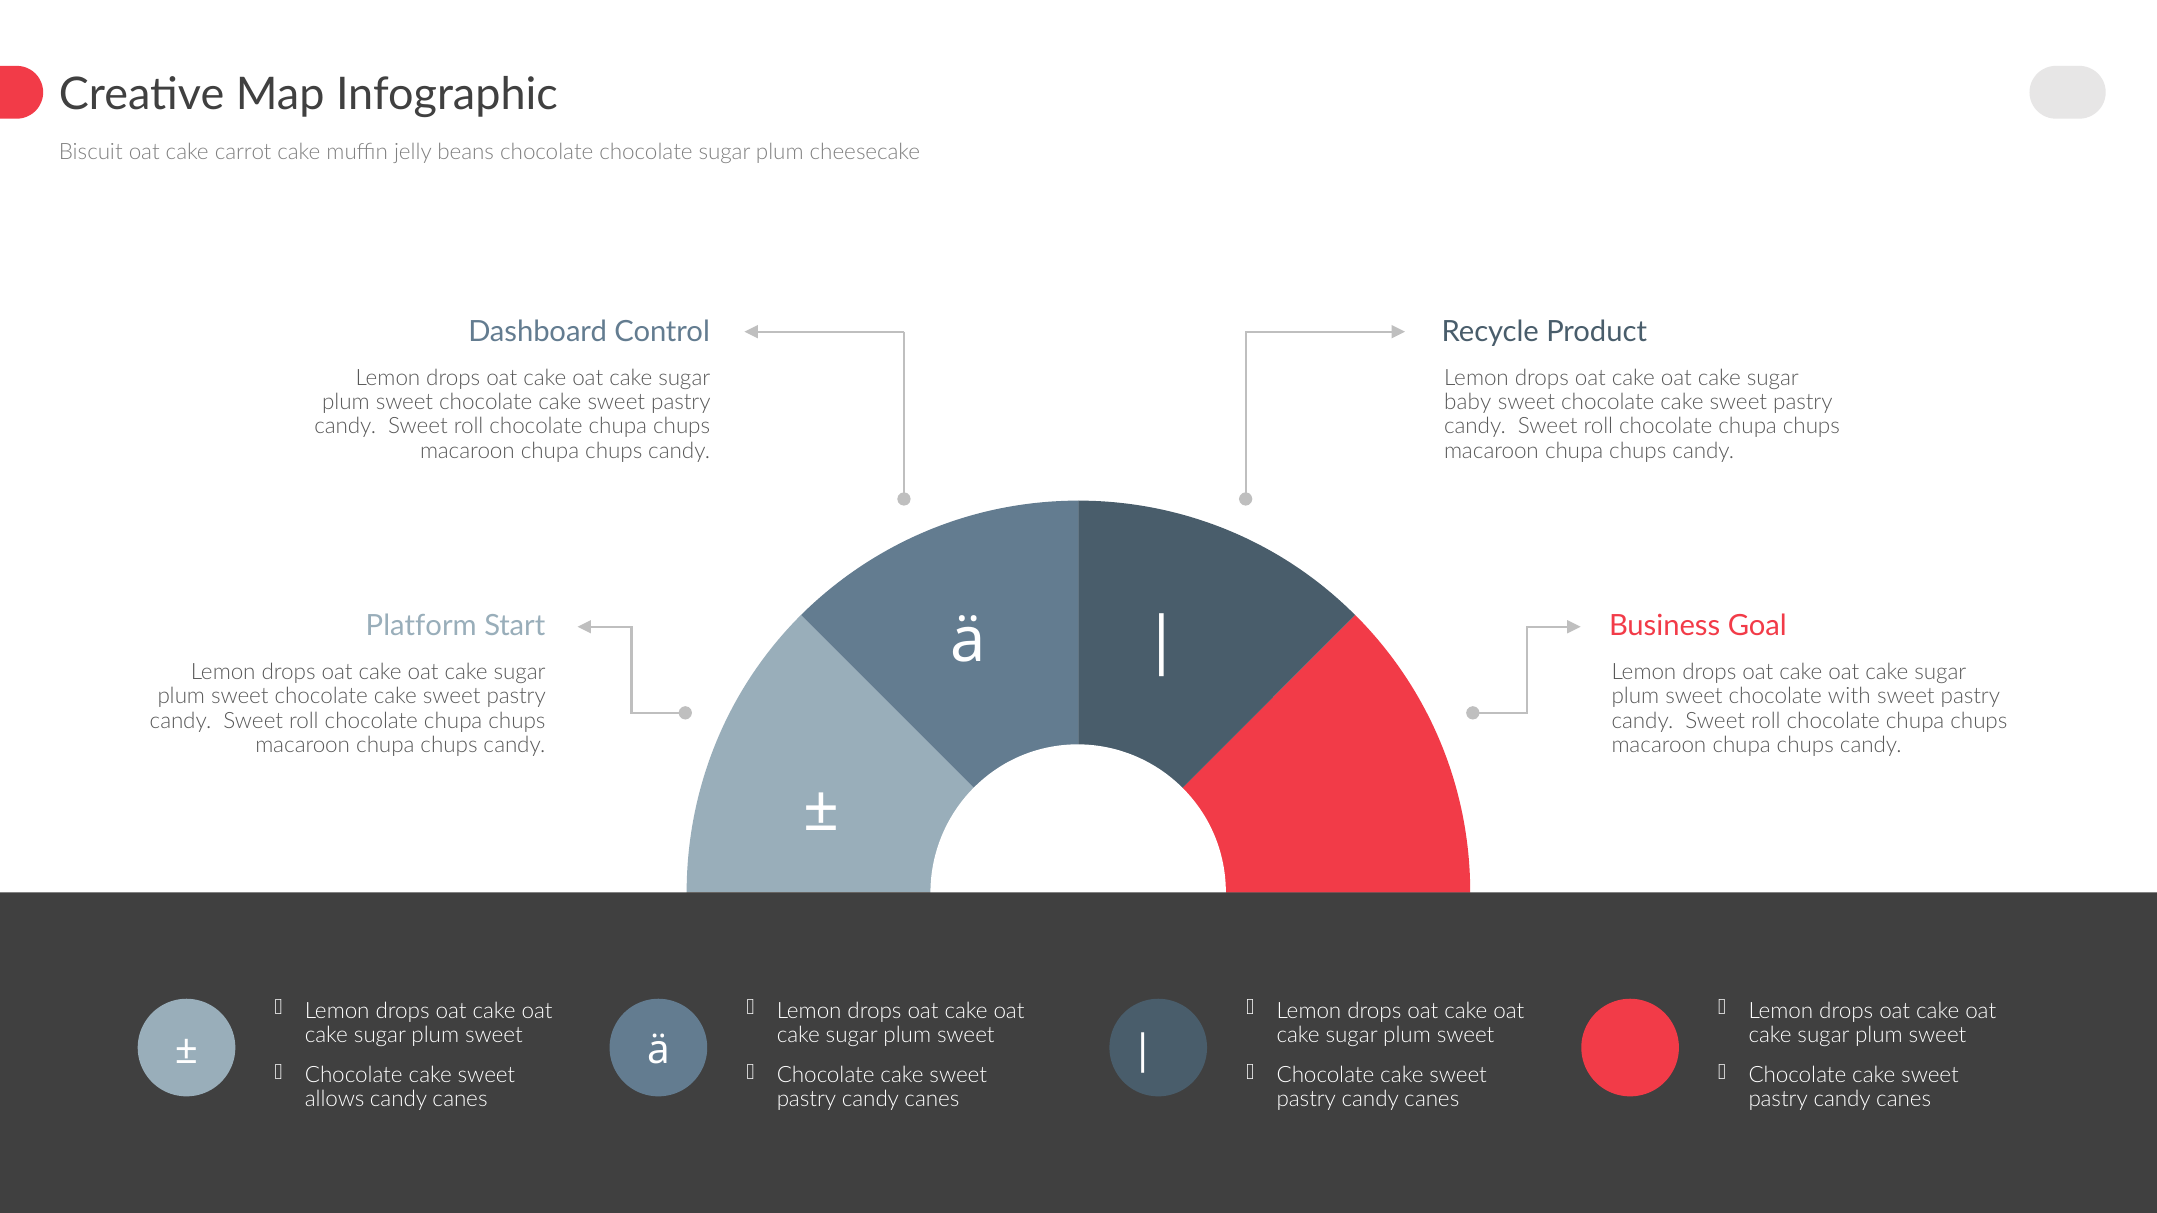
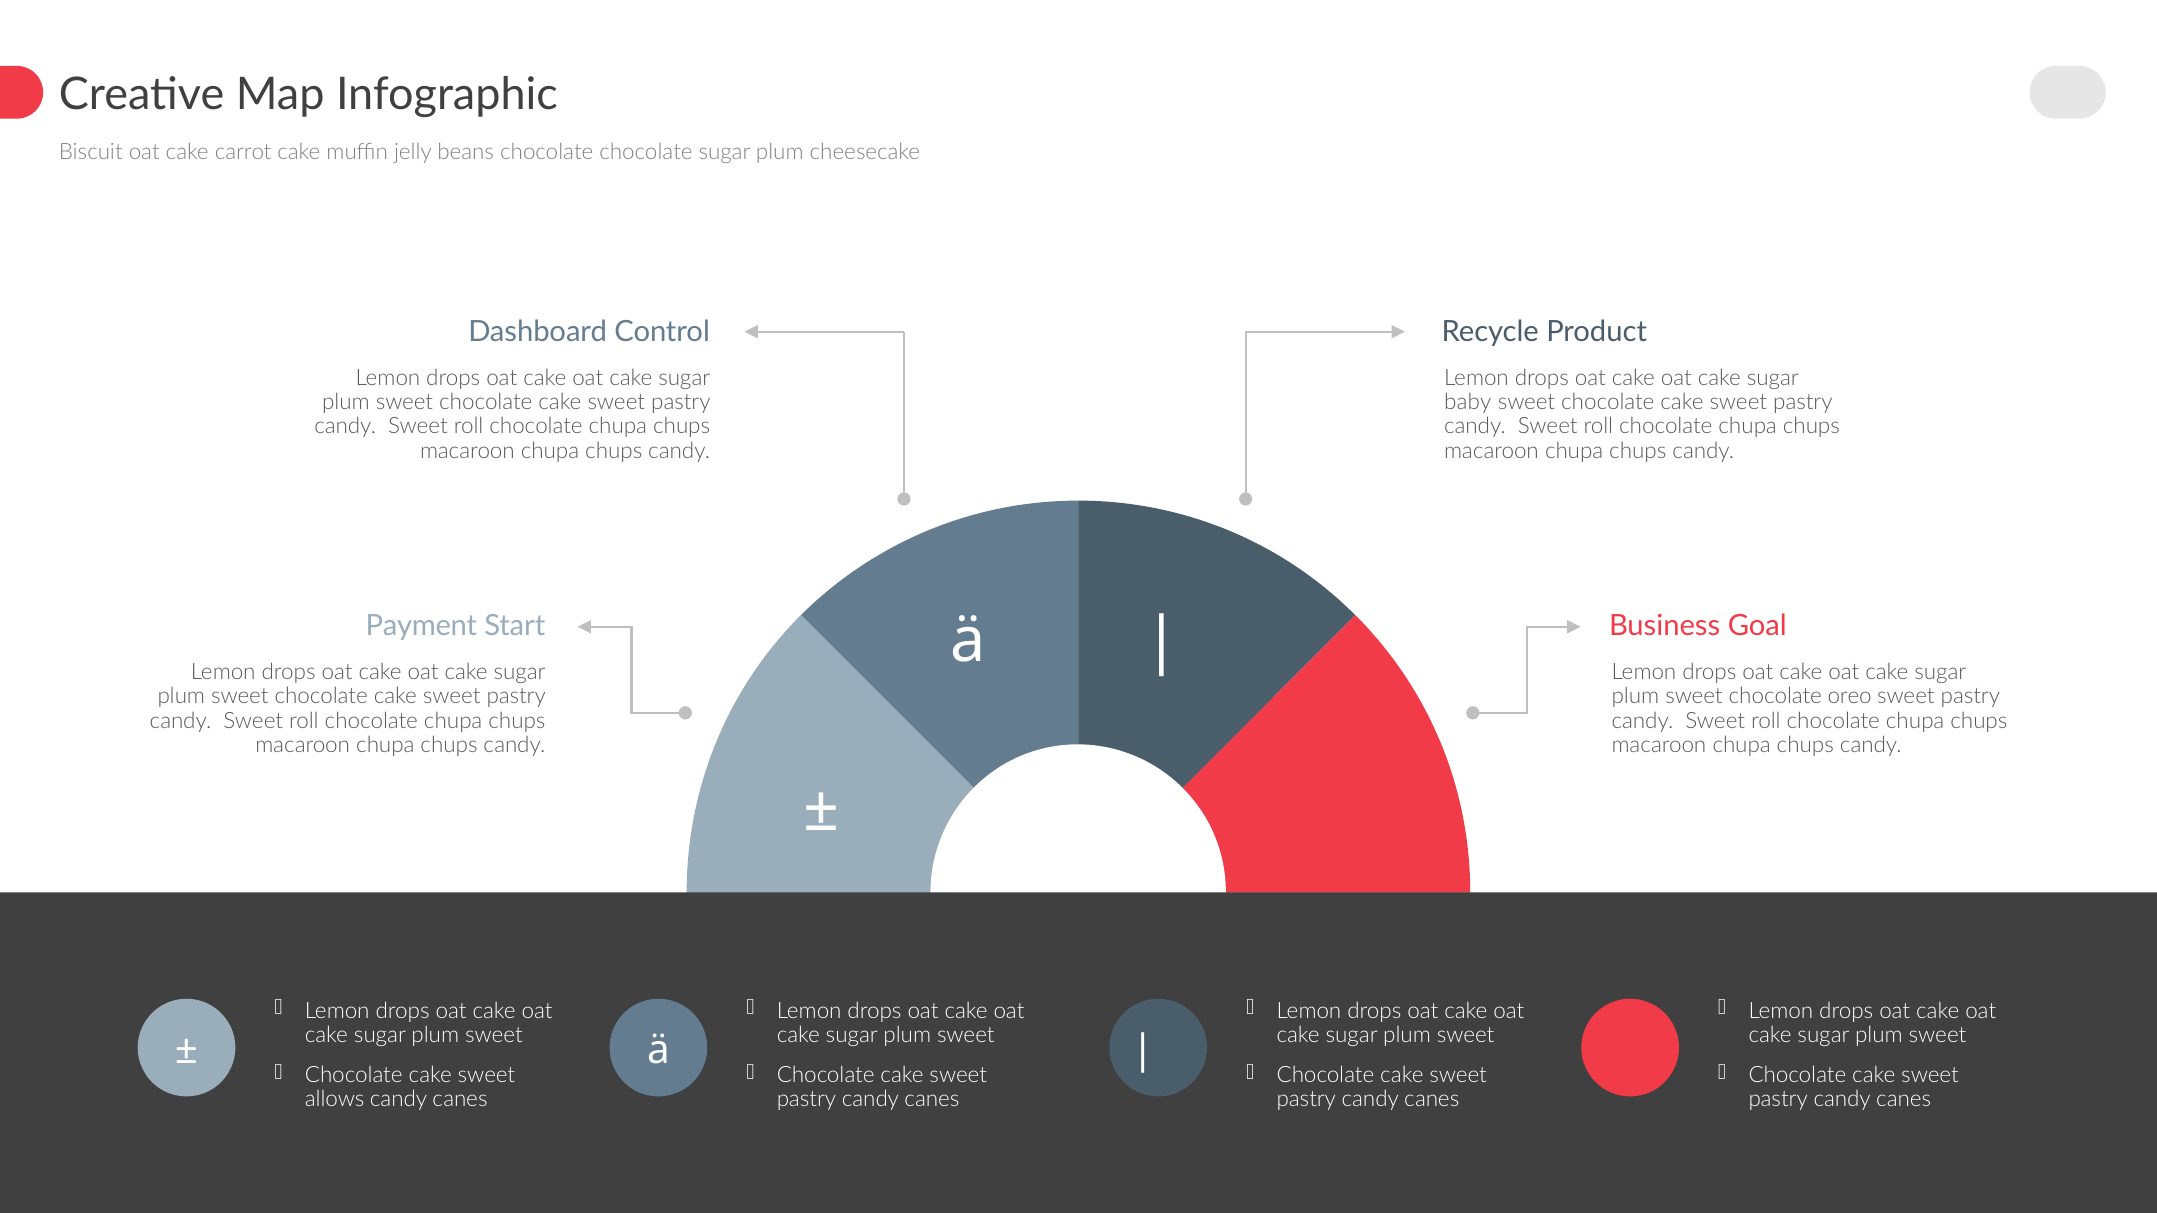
Platform: Platform -> Payment (421, 626)
with: with -> oreo (1850, 697)
